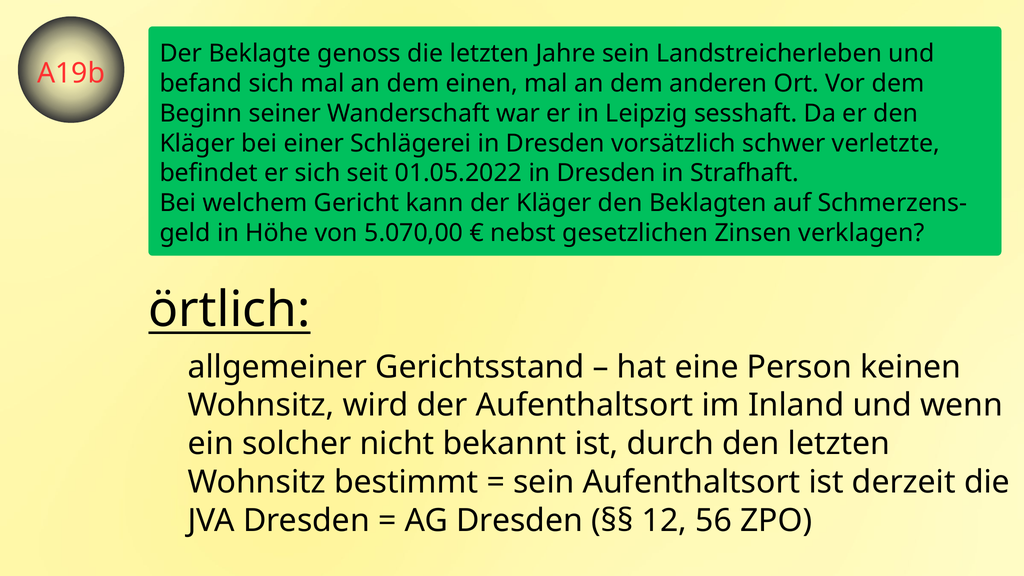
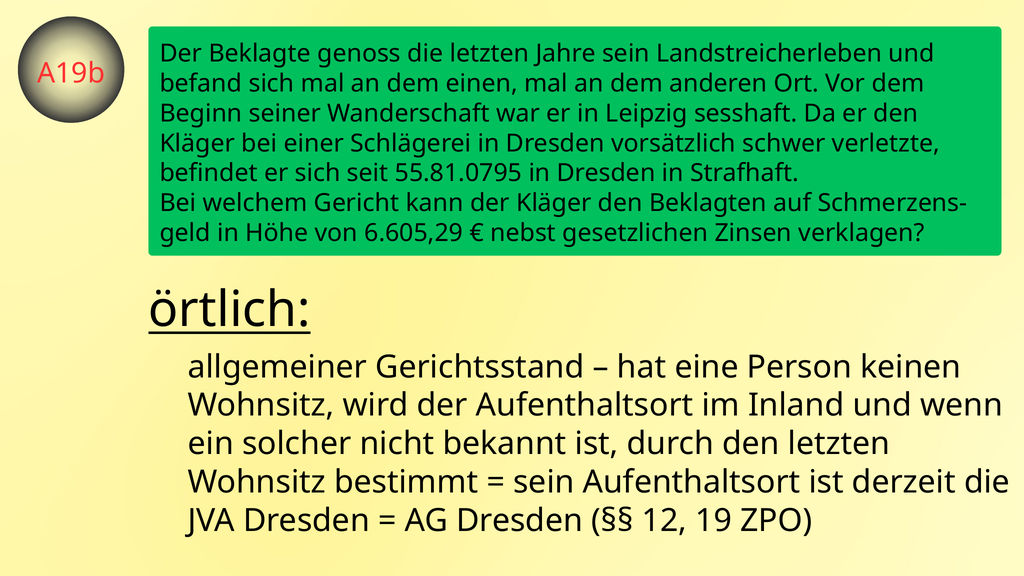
01.05.2022: 01.05.2022 -> 55.81.0795 (458, 173)
5.070,00: 5.070,00 -> 6.605,29 (414, 233)
56: 56 -> 19 (714, 521)
